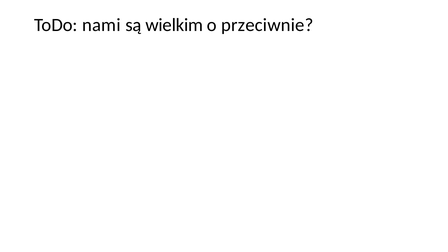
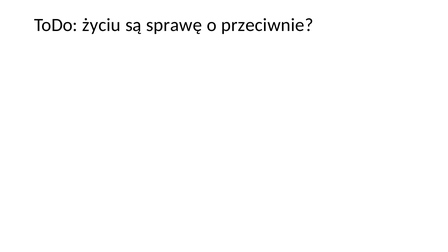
nami: nami -> życiu (101, 25)
wielkim: wielkim -> sprawę (174, 25)
